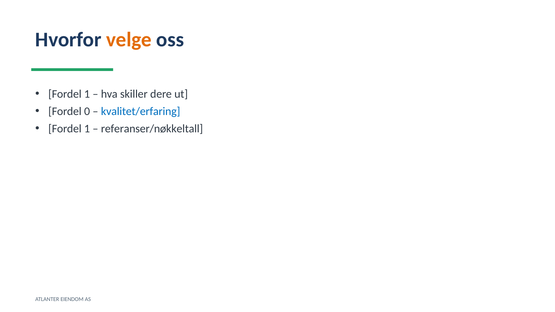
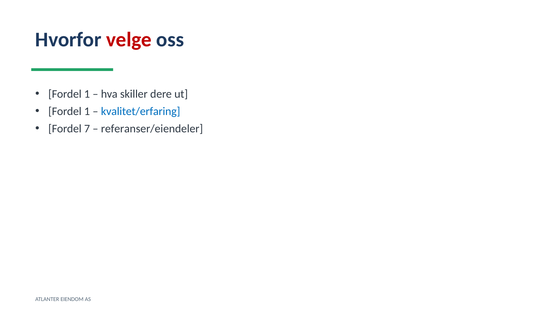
velge colour: orange -> red (129, 40)
0: 0 -> 1 (87, 111)
1: 1 -> 7 (87, 129)
referanser/nøkkeltall: referanser/nøkkeltall -> referanser/eiendeler (152, 129)
